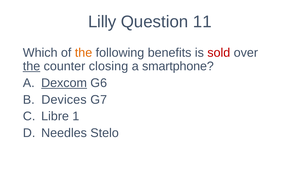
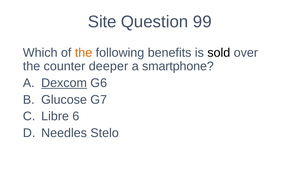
Lilly: Lilly -> Site (102, 22)
11: 11 -> 99 (202, 22)
sold colour: red -> black (219, 53)
the underline: present -> none (32, 66)
closing: closing -> deeper (108, 66)
Devices: Devices -> Glucose (64, 99)
1: 1 -> 6 (76, 116)
